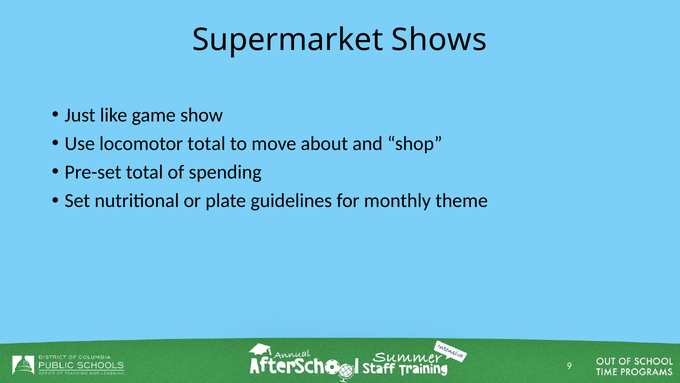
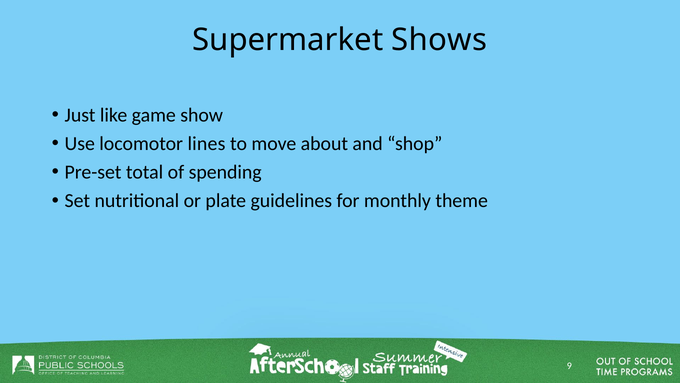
locomotor total: total -> lines (206, 143)
